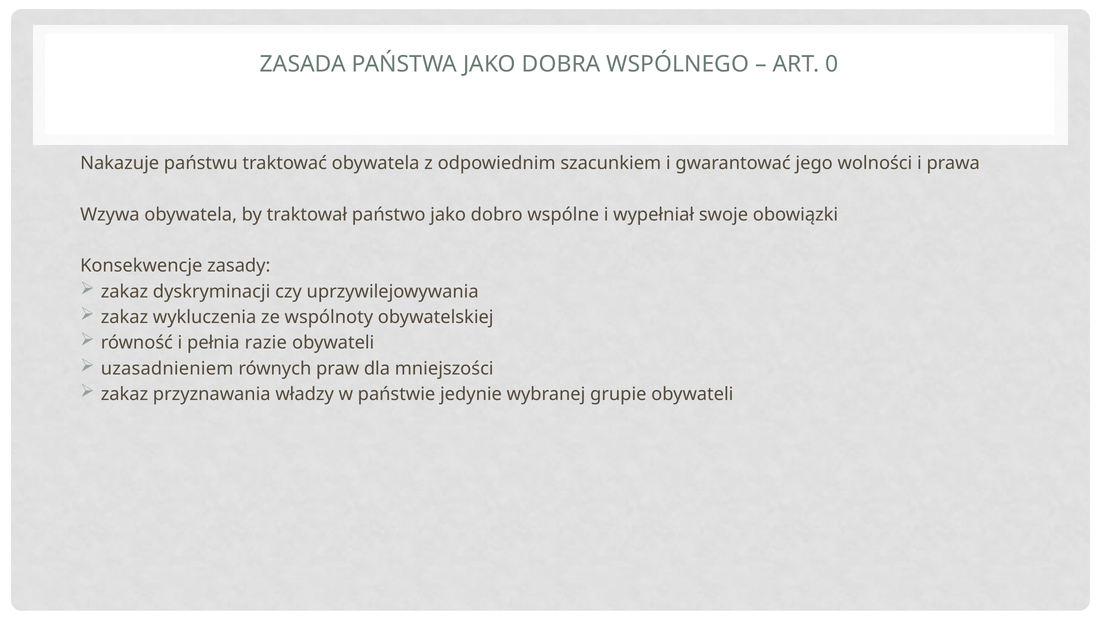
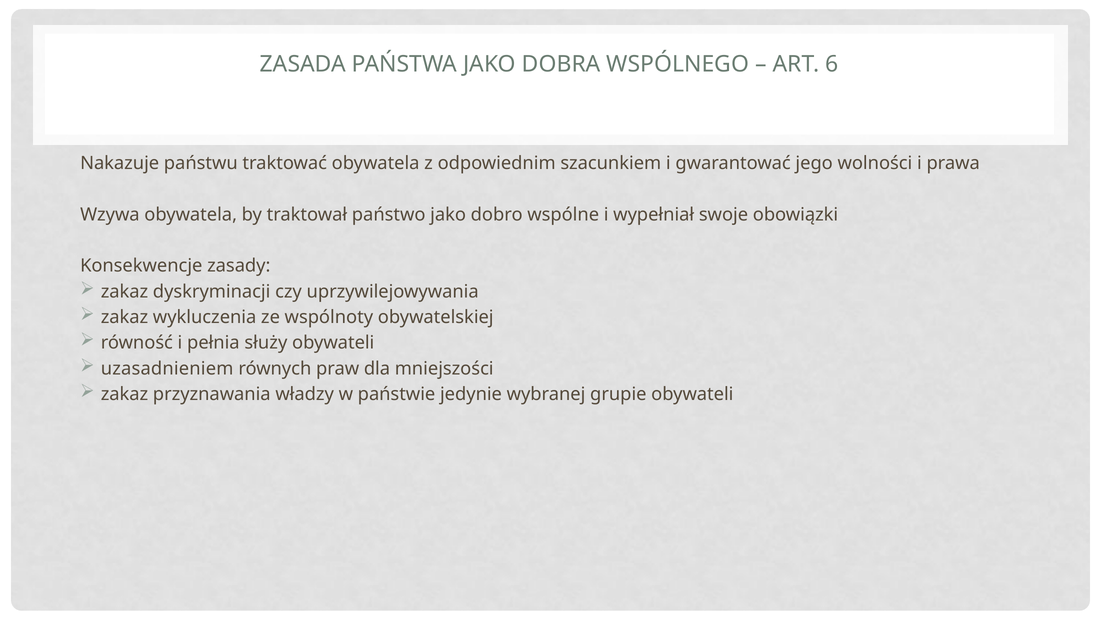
0: 0 -> 6 (832, 64)
razie: razie -> służy (266, 343)
